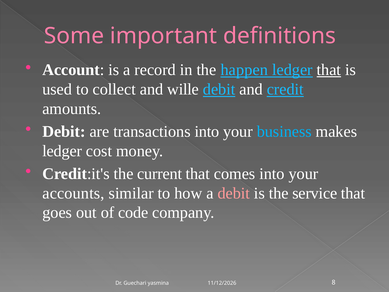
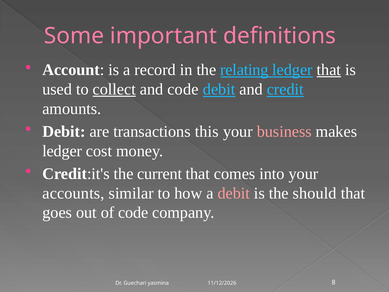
happen: happen -> relating (244, 70)
collect underline: none -> present (114, 89)
and wille: wille -> code (183, 89)
transactions into: into -> this (207, 131)
business colour: light blue -> pink (284, 131)
service: service -> should (315, 193)
